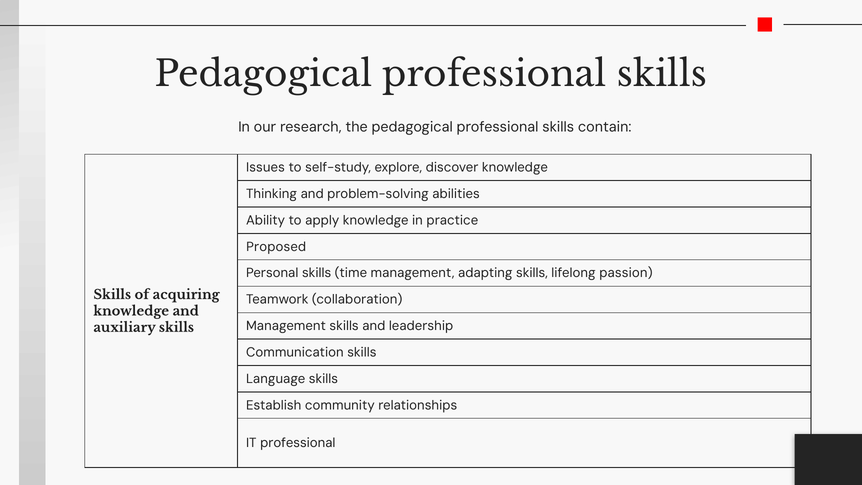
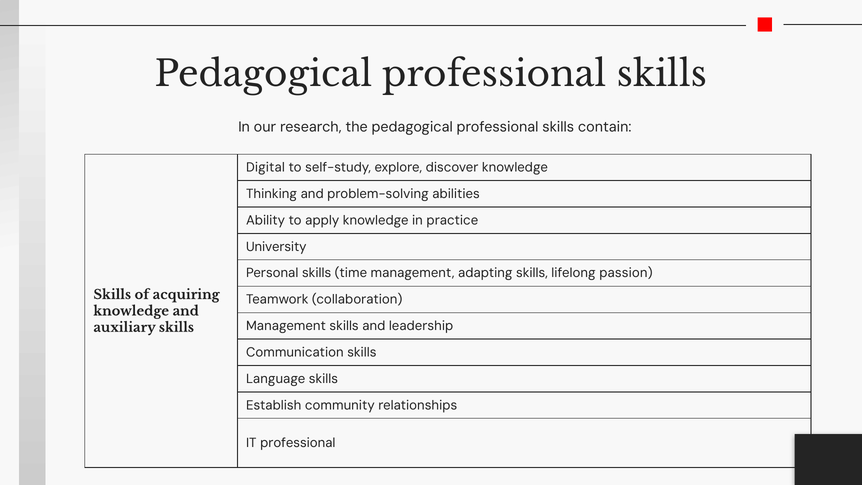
Issues: Issues -> Digital (265, 167)
Proposed: Proposed -> University (276, 247)
